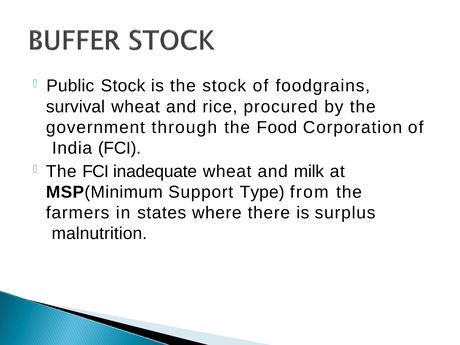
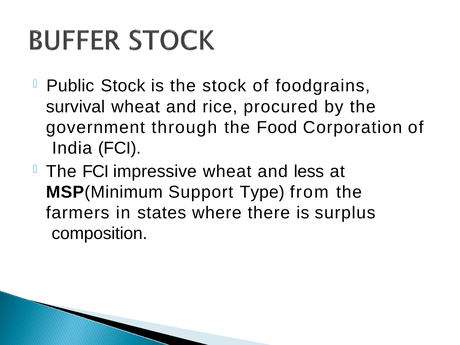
inadequate: inadequate -> impressive (155, 171)
milk: milk -> less (309, 171)
malnutrition: malnutrition -> composition (99, 233)
